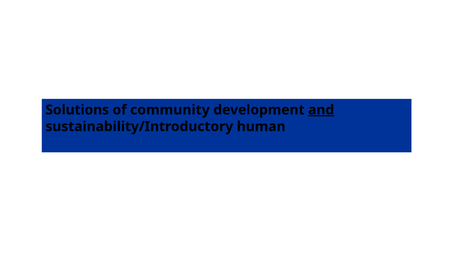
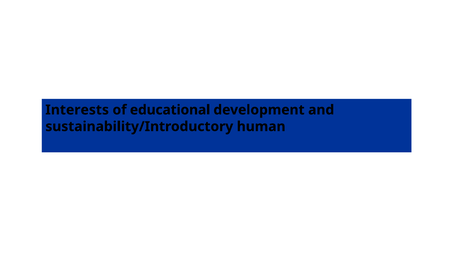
Solutions: Solutions -> Interests (77, 110)
community: community -> educational (170, 110)
and underline: present -> none (321, 110)
